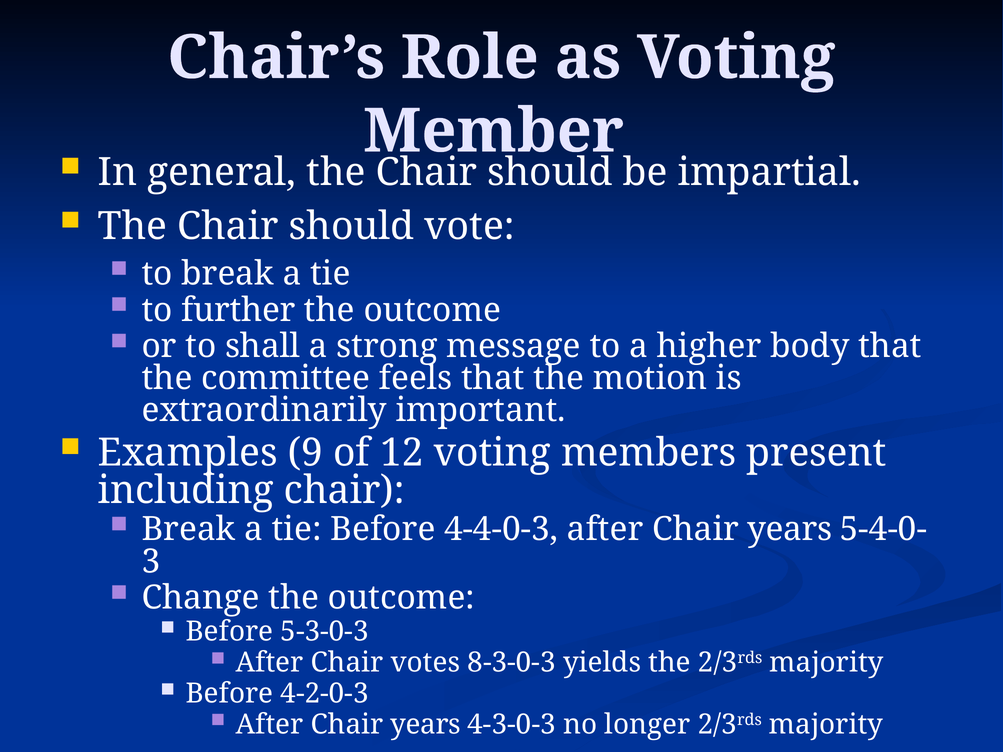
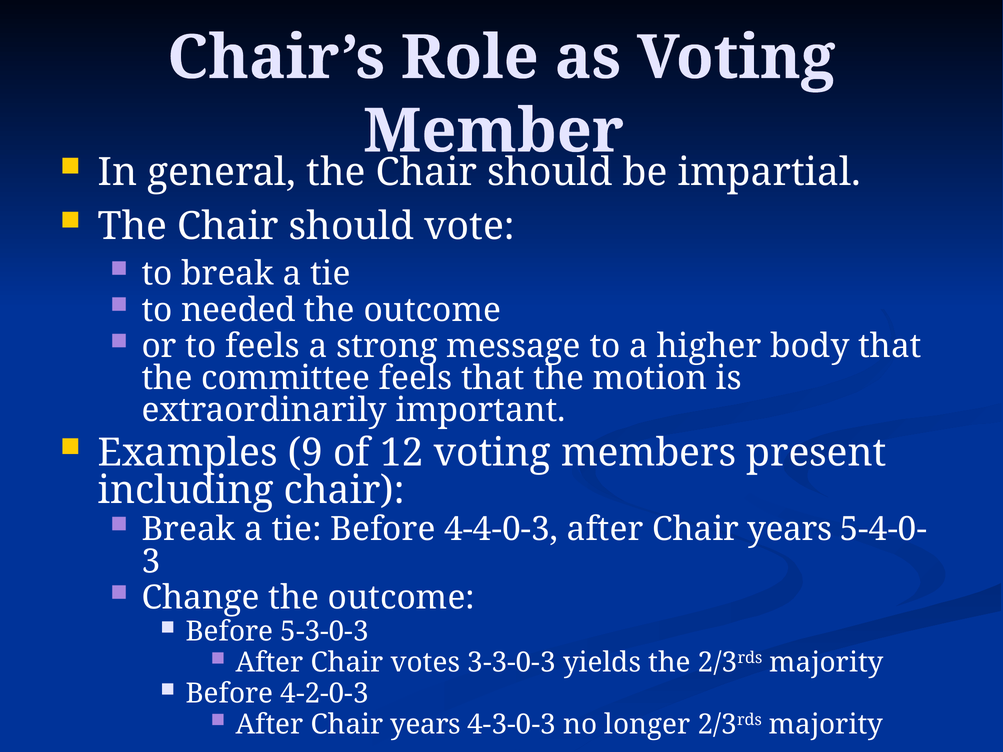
further: further -> needed (238, 310)
to shall: shall -> feels (262, 346)
8-3-0-3: 8-3-0-3 -> 3-3-0-3 (512, 663)
